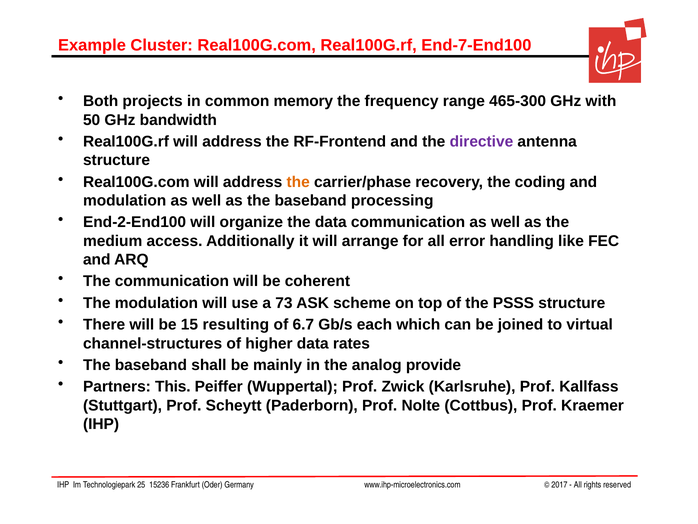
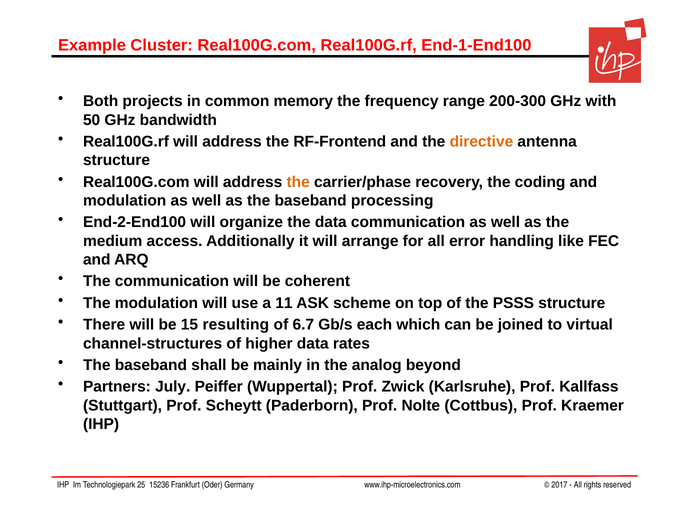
End-7-End100: End-7-End100 -> End-1-End100 (476, 45)
465-300: 465-300 -> 200-300 (518, 101)
directive colour: purple -> orange (481, 141)
73: 73 -> 11 (284, 303)
provide: provide -> beyond (433, 365)
This: This -> July (173, 386)
